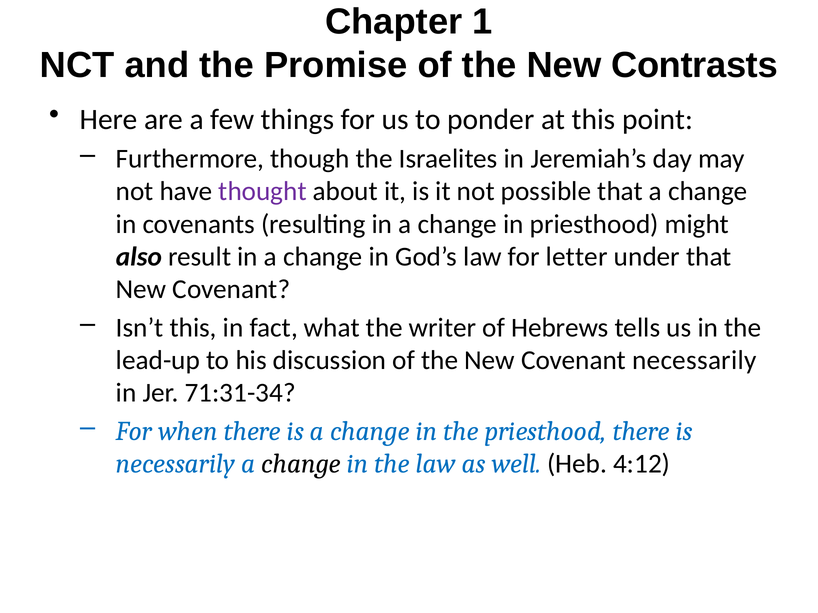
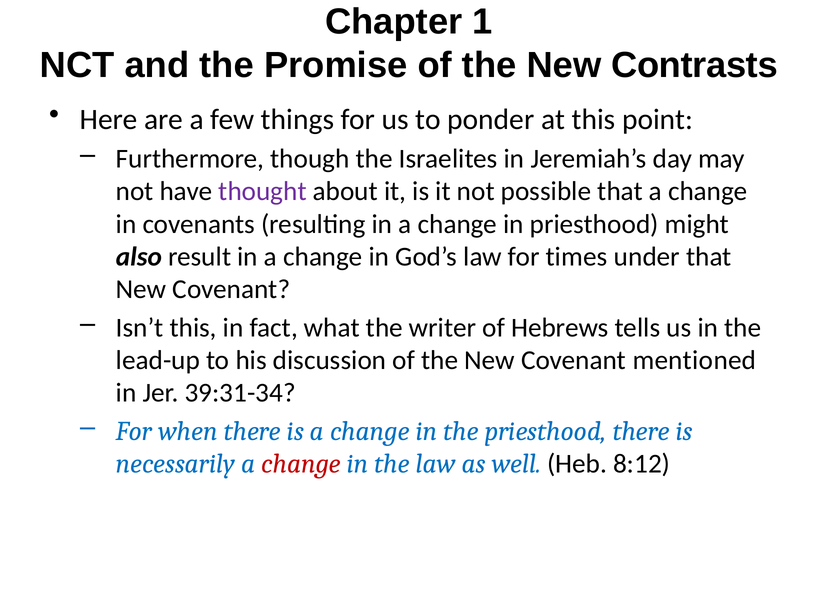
letter: letter -> times (577, 257)
Covenant necessarily: necessarily -> mentioned (694, 361)
71:31-34: 71:31-34 -> 39:31-34 (240, 393)
change colour: black -> red (301, 464)
4:12: 4:12 -> 8:12 (642, 464)
